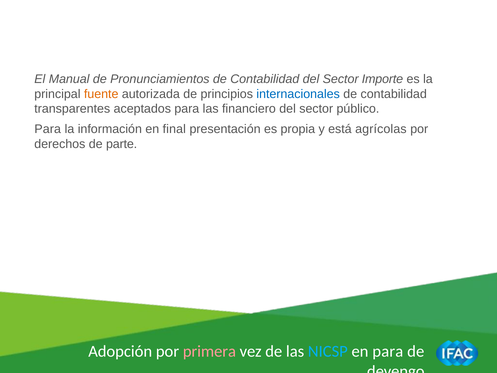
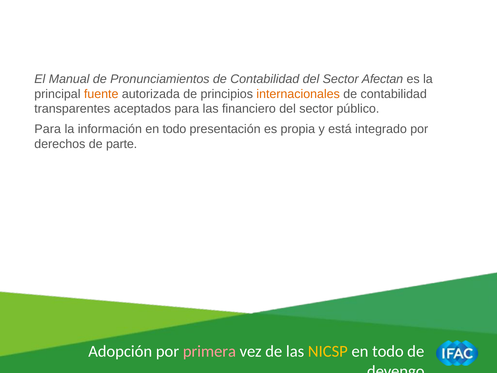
Importe: Importe -> Afectan (382, 79)
internacionales colour: blue -> orange (298, 94)
información en final: final -> todo (174, 129)
agrícolas: agrícolas -> integrado (381, 129)
NICSP colour: light blue -> yellow (328, 351)
para: para -> todo (388, 351)
